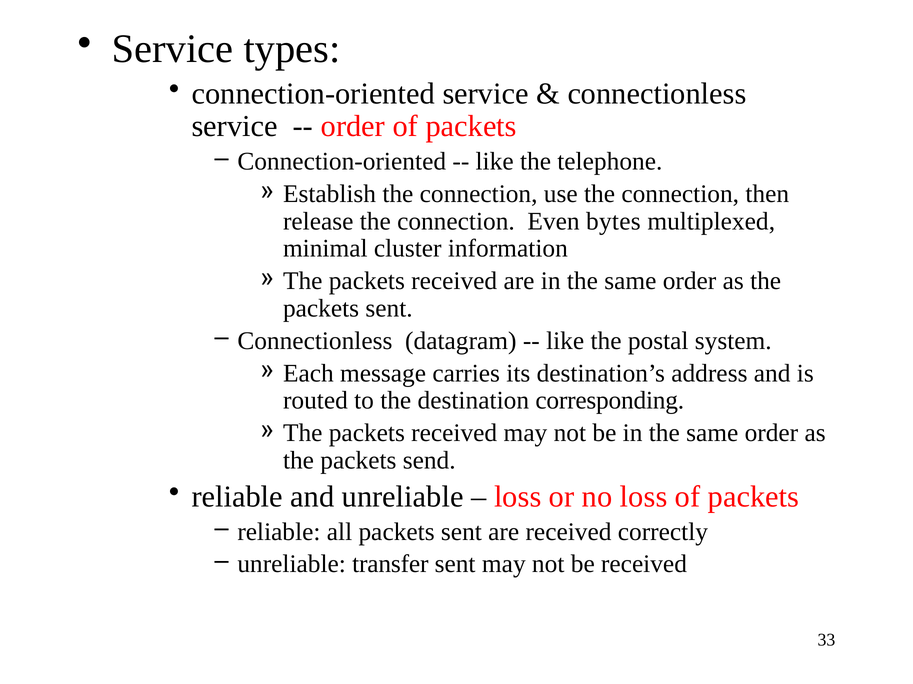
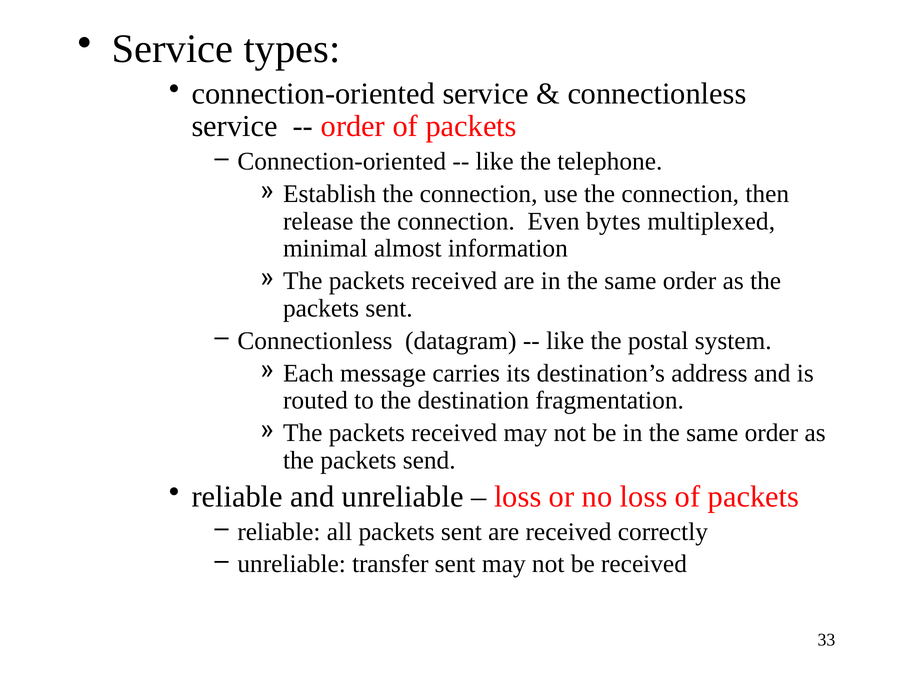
cluster: cluster -> almost (408, 249)
corresponding: corresponding -> fragmentation (610, 401)
